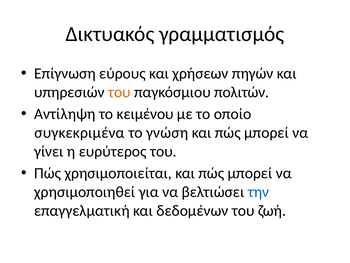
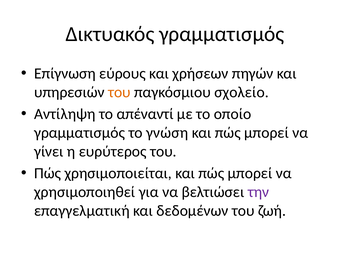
πολιτών: πολιτών -> σχολείο (242, 92)
κειμένου: κειμένου -> απέναντί (145, 114)
συγκεκριμένα: συγκεκριμένα -> γραμματισμός (80, 133)
την colour: blue -> purple (258, 192)
